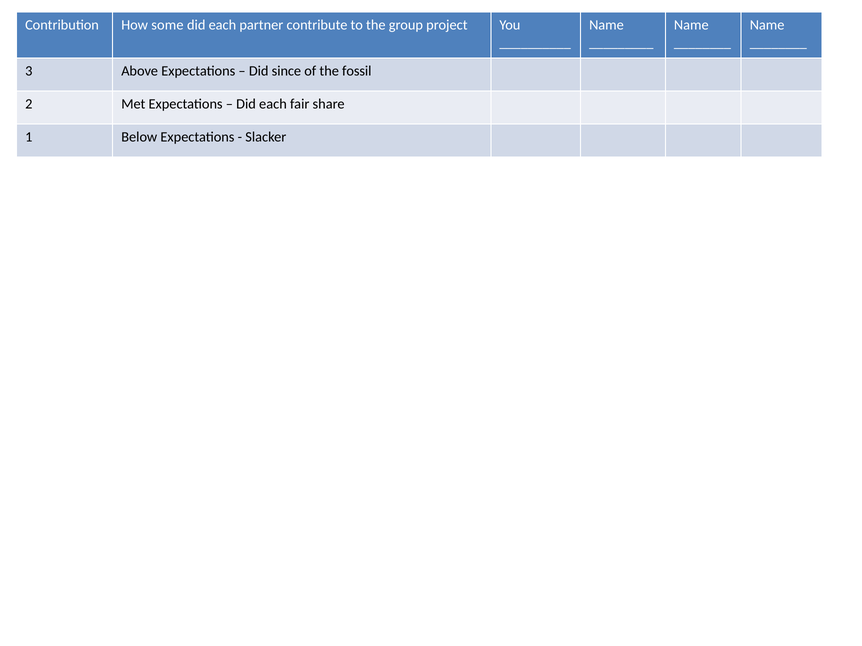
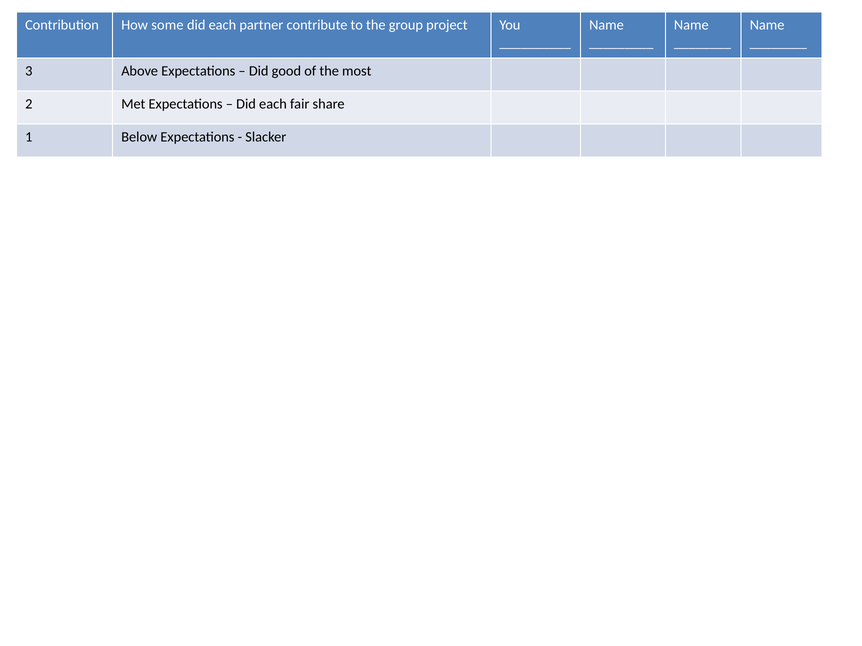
since: since -> good (286, 71)
fossil: fossil -> most (357, 71)
